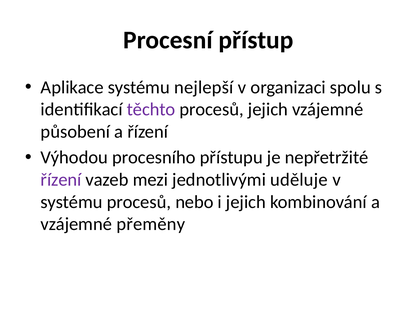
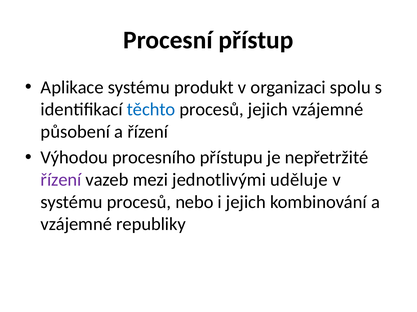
nejlepší: nejlepší -> produkt (204, 87)
těchto colour: purple -> blue (151, 110)
přeměny: přeměny -> republiky (151, 225)
